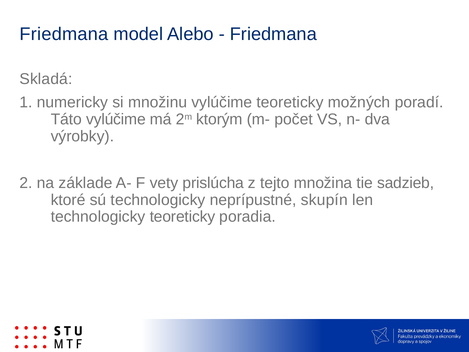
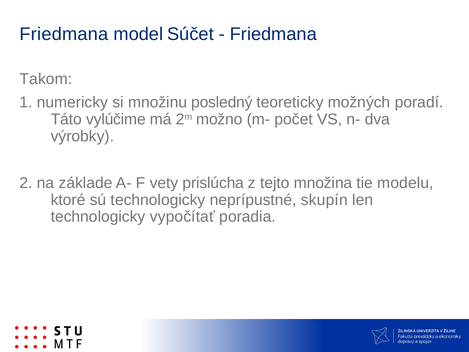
Alebo: Alebo -> Súčet (190, 34)
Skladá: Skladá -> Takom (46, 79)
množinu vylúčime: vylúčime -> posledný (222, 102)
ktorým: ktorým -> možno (219, 119)
sadzieb: sadzieb -> modelu (405, 183)
technologicky teoreticky: teoreticky -> vypočítať (182, 217)
